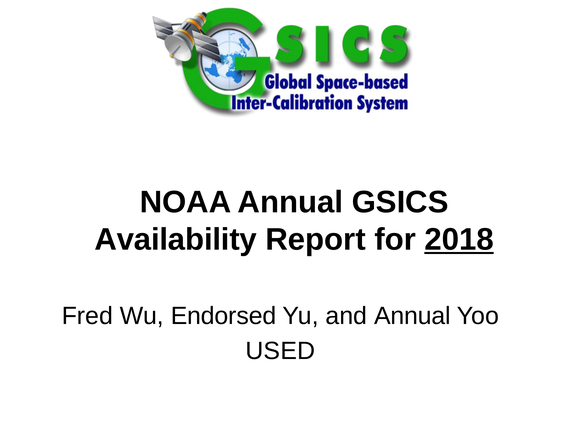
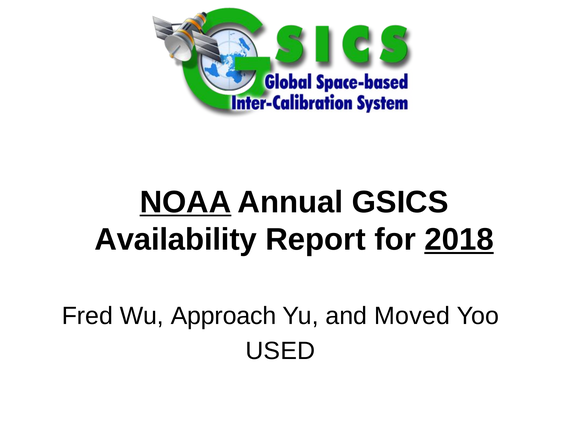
NOAA underline: none -> present (185, 202)
Endorsed: Endorsed -> Approach (223, 316)
and Annual: Annual -> Moved (412, 316)
